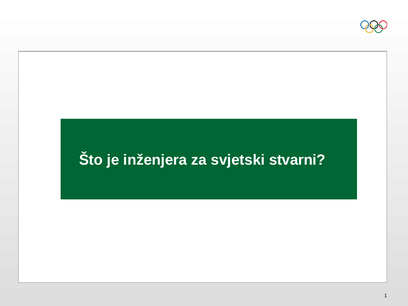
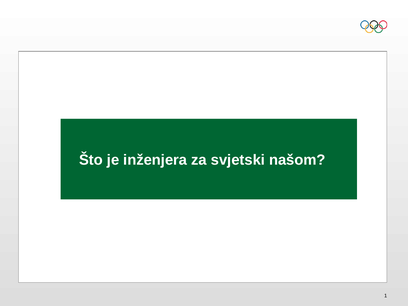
stvarni: stvarni -> našom (297, 160)
